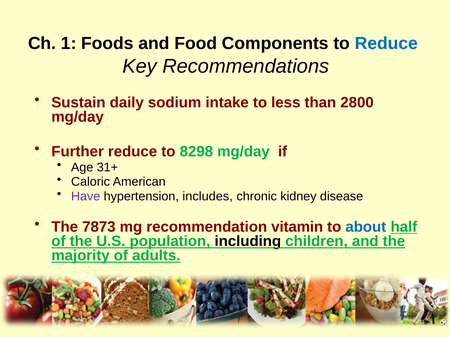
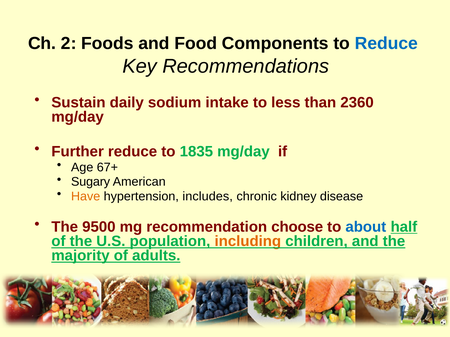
1: 1 -> 2 (69, 44)
2800: 2800 -> 2360 (357, 103)
8298: 8298 -> 1835 (196, 152)
31+: 31+ -> 67+ (107, 168)
Caloric: Caloric -> Sugary (91, 182)
Have colour: purple -> orange (86, 197)
7873: 7873 -> 9500 (99, 227)
vitamin: vitamin -> choose (297, 227)
including colour: black -> orange (248, 242)
